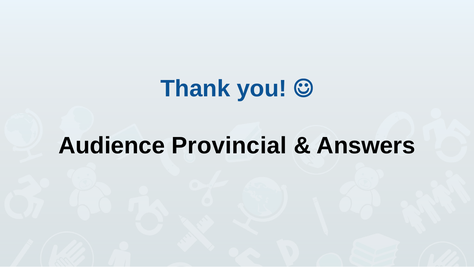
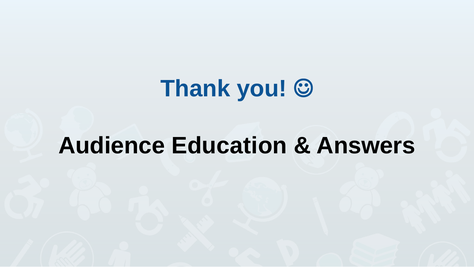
Provincial: Provincial -> Education (229, 145)
